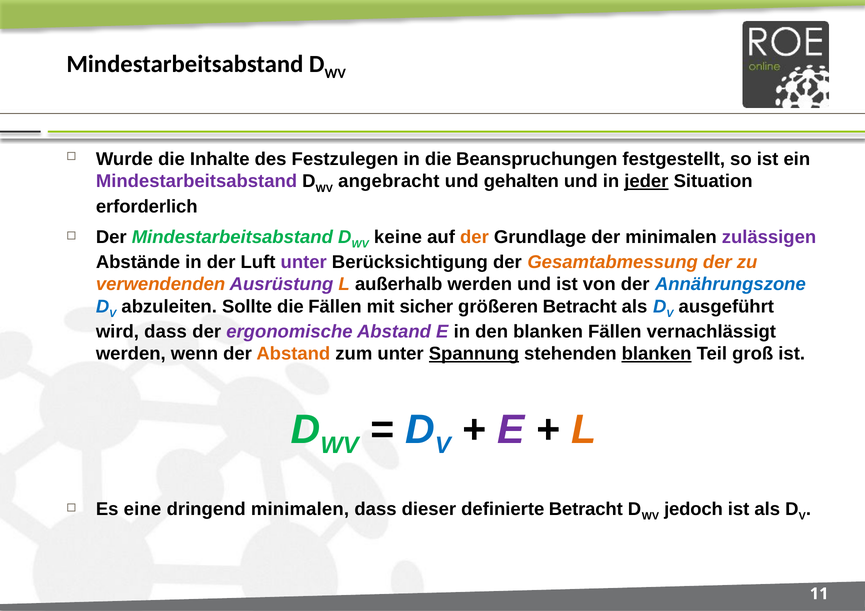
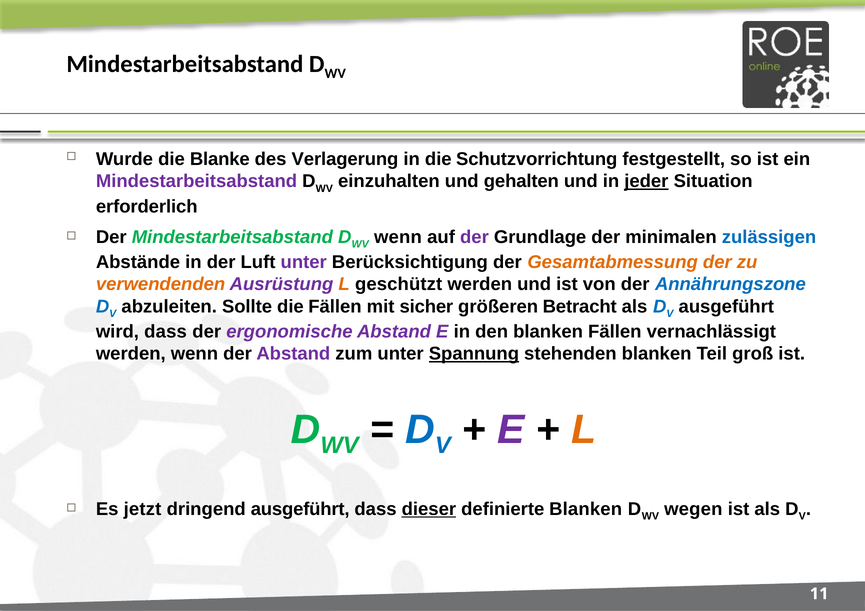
Inhalte: Inhalte -> Blanke (220, 159)
Festzulegen: Festzulegen -> Verlagerung (345, 159)
Beanspruchungen: Beanspruchungen -> Schutzvorrichtung (537, 159)
angebracht: angebracht -> einzuhalten (389, 182)
keine: keine -> wenn (398, 237)
der colour: orange -> purple (474, 237)
zulässigen colour: purple -> blue (769, 237)
außerhalb: außerhalb -> geschützt (399, 285)
Abstand colour: orange -> purple (293, 354)
blanken underline: present -> none (657, 354)
eine: eine -> jetzt (142, 510)
dringend minimalen: minimalen -> ausgeführt (300, 510)
dieser underline: none -> present (429, 510)
definierte Betracht: Betracht -> Blanken (586, 510)
jedoch: jedoch -> wegen (693, 510)
